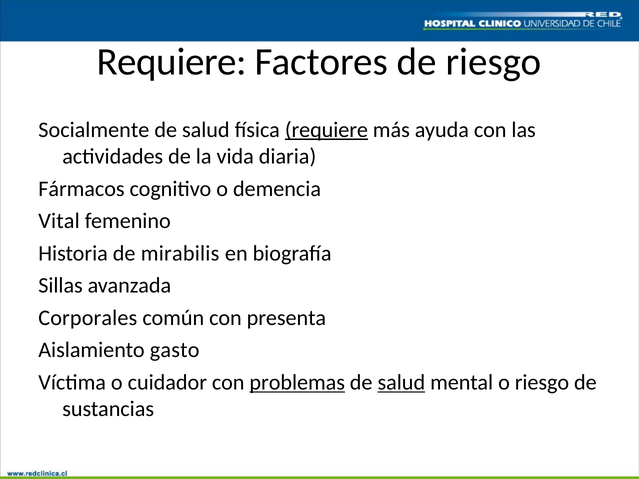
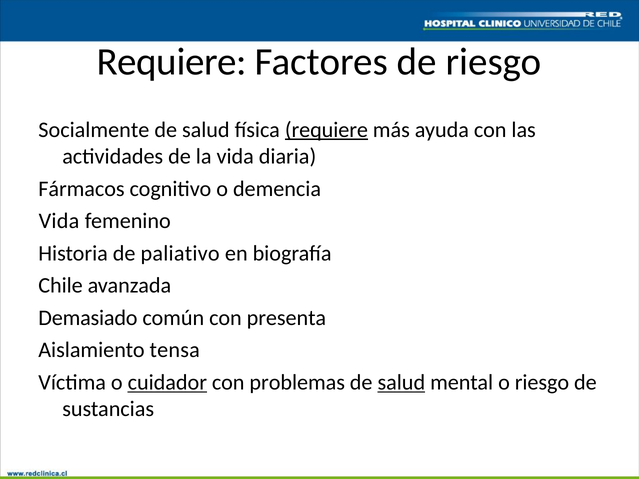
Vital: Vital -> Vida (59, 221)
mirabilis: mirabilis -> paliativo (180, 253)
Sillas: Sillas -> Chile (61, 286)
Corporales: Corporales -> Demasiado (88, 318)
gasto: gasto -> tensa (175, 350)
cuidador underline: none -> present (167, 383)
problemas underline: present -> none (297, 383)
